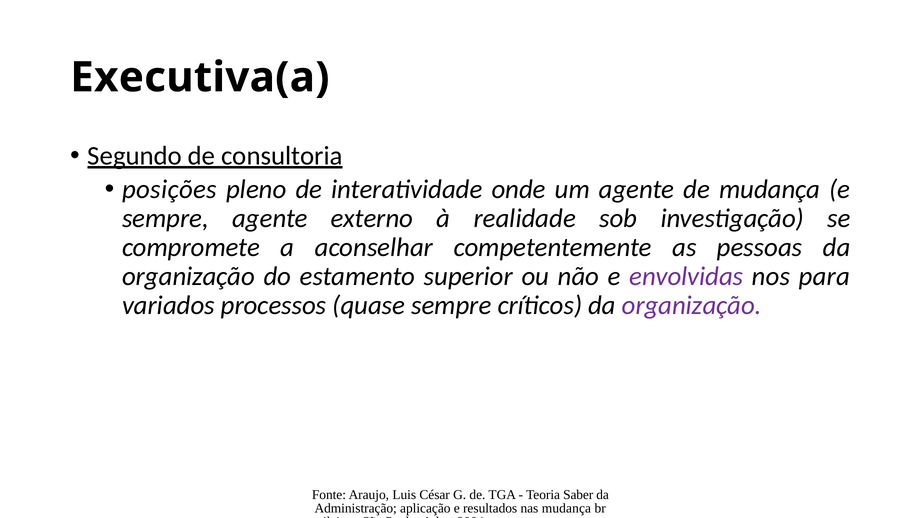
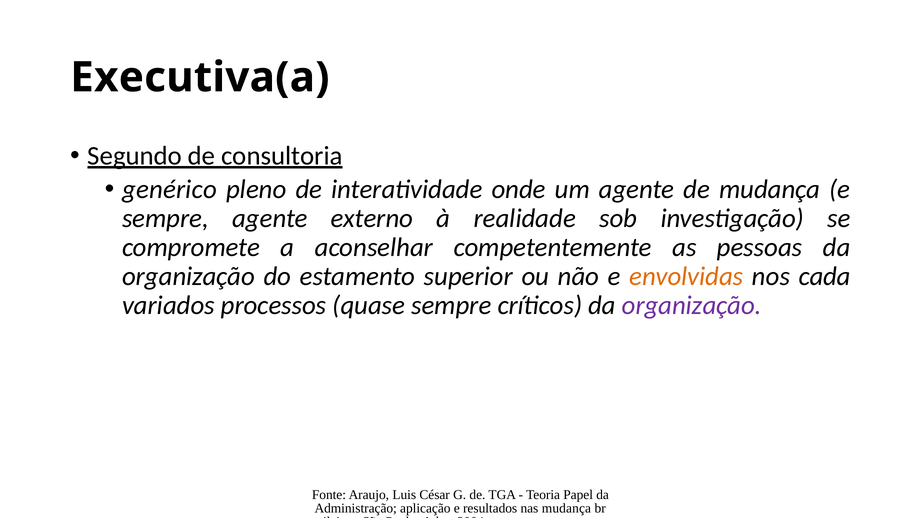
posições: posições -> genérico (169, 190)
envolvidas colour: purple -> orange (686, 277)
para: para -> cada (825, 277)
Saber: Saber -> Papel (578, 495)
